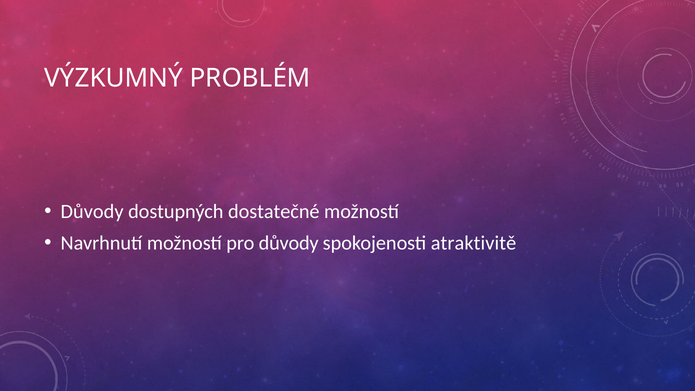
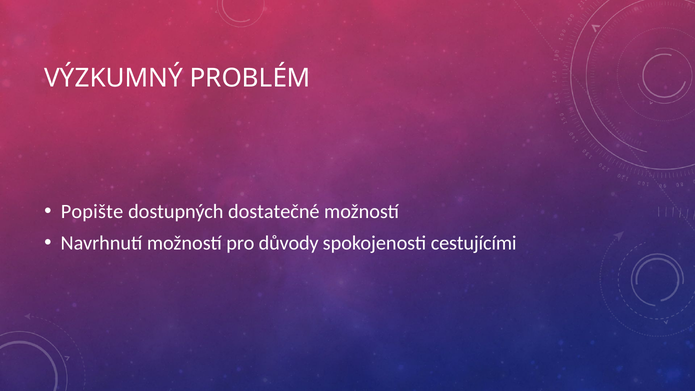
Důvody: Důvody -> Popište (92, 212)
atraktivitě: atraktivitě -> cestujícími (474, 243)
